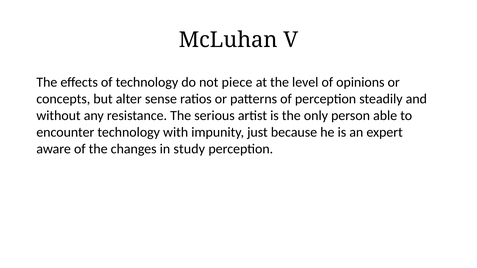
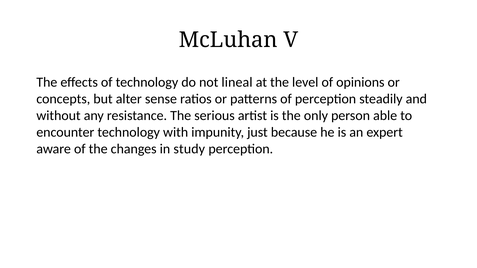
piece: piece -> lineal (237, 83)
